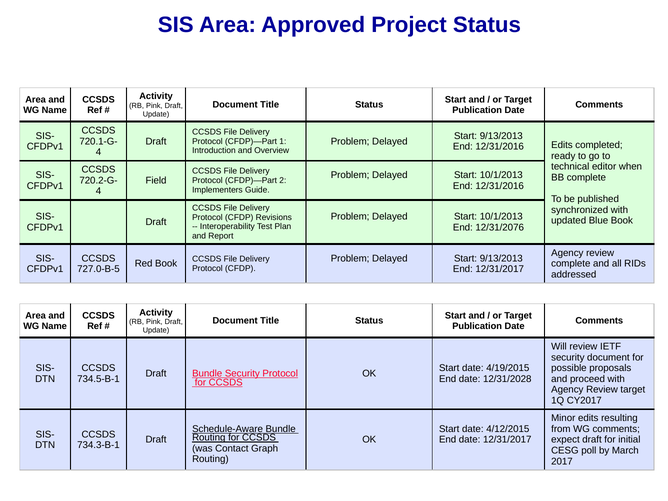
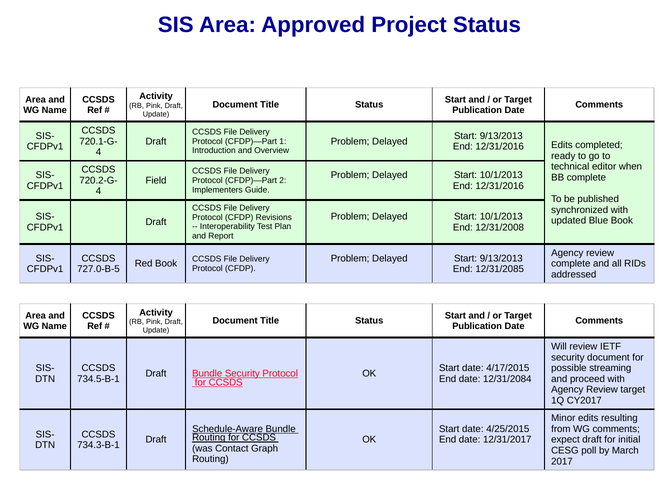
12/31/2076: 12/31/2076 -> 12/31/2008 (500, 227)
End 12/31/2017: 12/31/2017 -> 12/31/2085 (500, 269)
4/19/2015: 4/19/2015 -> 4/17/2015 (508, 368)
proposals: proposals -> streaming (610, 368)
12/31/2028: 12/31/2028 -> 12/31/2084 (507, 379)
4/12/2015: 4/12/2015 -> 4/25/2015 (508, 429)
